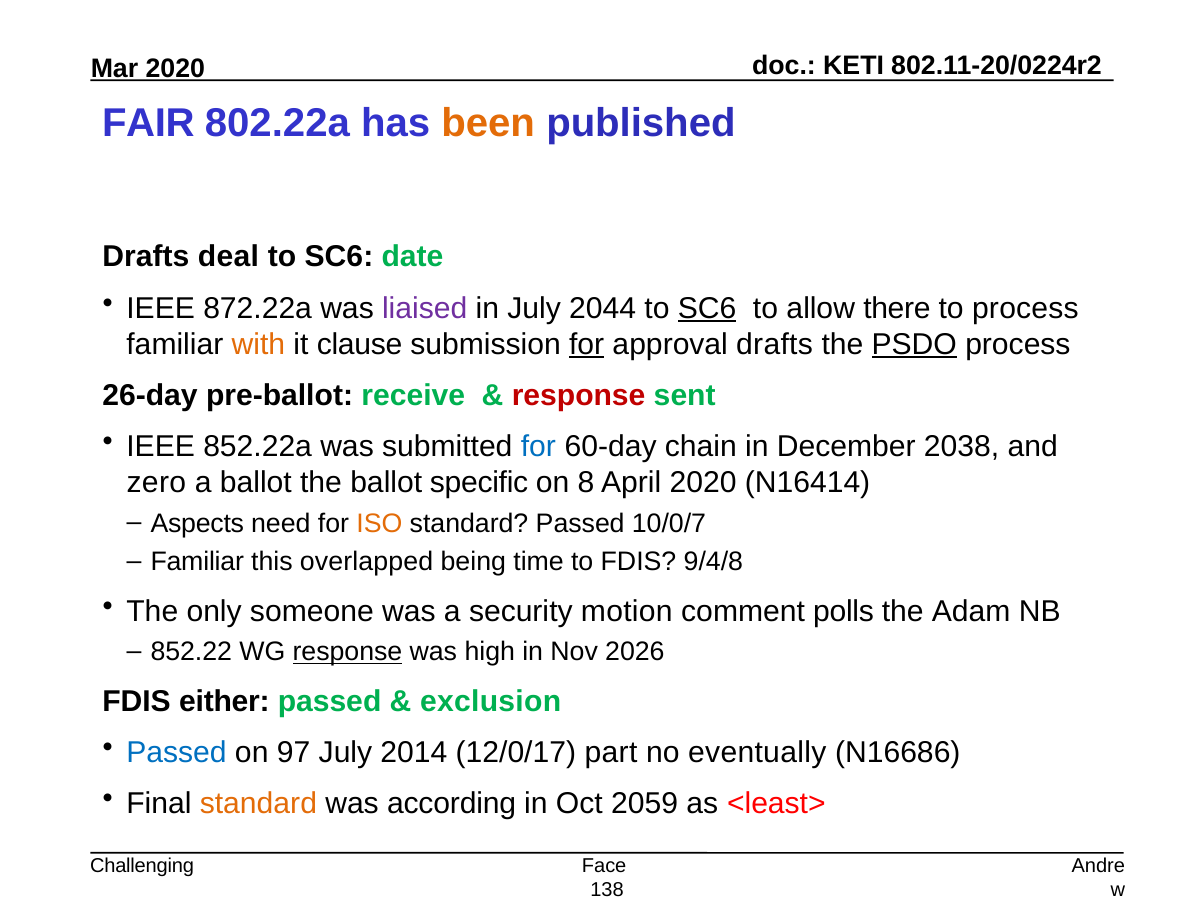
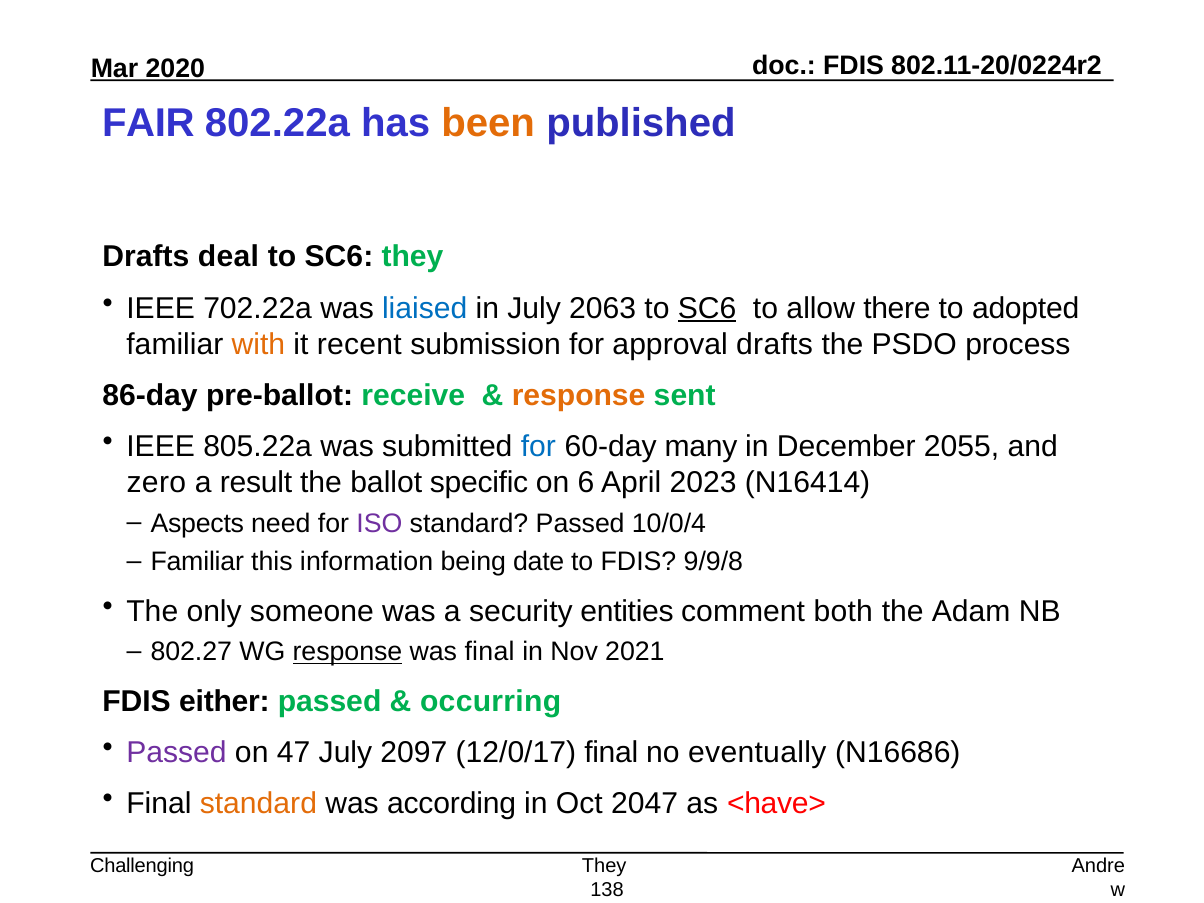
KETI: KETI -> FDIS (854, 66)
SC6 date: date -> they (412, 257)
872.22a: 872.22a -> 702.22a (258, 308)
liaised colour: purple -> blue (425, 308)
2044: 2044 -> 2063 (603, 308)
to process: process -> adopted (1026, 308)
clause: clause -> recent (359, 344)
for underline: present -> none (587, 344)
PSDO underline: present -> none (914, 344)
26-day: 26-day -> 86-day (150, 395)
response colour: red -> orange (579, 395)
852.22a: 852.22a -> 805.22a (258, 447)
chain: chain -> many (701, 447)
2038: 2038 -> 2055 (962, 447)
a ballot: ballot -> result (256, 483)
8: 8 -> 6 (586, 483)
April 2020: 2020 -> 2023 (703, 483)
ISO colour: orange -> purple (379, 523)
10/0/7: 10/0/7 -> 10/0/4 (669, 523)
overlapped: overlapped -> information (367, 562)
time: time -> date (539, 562)
9/4/8: 9/4/8 -> 9/9/8 (713, 562)
motion: motion -> entities (627, 612)
polls: polls -> both (843, 612)
852.22: 852.22 -> 802.27 (191, 652)
was high: high -> final (490, 652)
2026: 2026 -> 2021 (635, 652)
exclusion: exclusion -> occurring (491, 702)
Passed colour: blue -> purple (177, 753)
97: 97 -> 47 (294, 753)
2014: 2014 -> 2097 (414, 753)
12/0/17 part: part -> final (611, 753)
2059: 2059 -> 2047 (645, 804)
<least>: <least> -> <have> (776, 804)
Face: Face -> They (604, 866)
